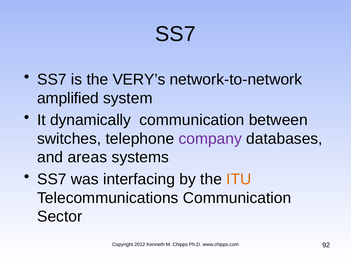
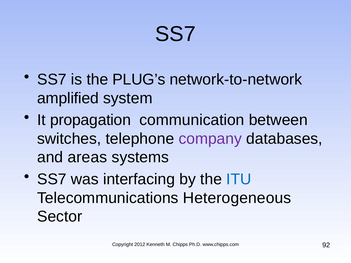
VERY’s: VERY’s -> PLUG’s (139, 79)
dynamically: dynamically -> propagation (91, 120)
ITU colour: orange -> blue (239, 179)
Telecommunications Communication: Communication -> Heterogeneous (237, 198)
